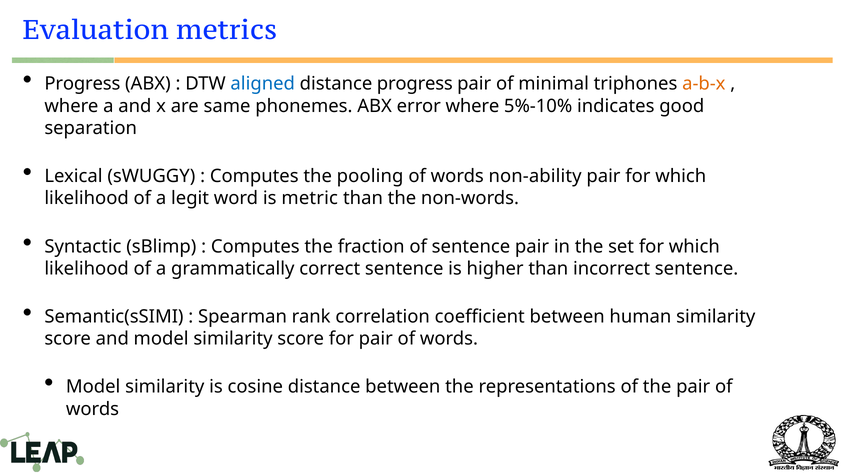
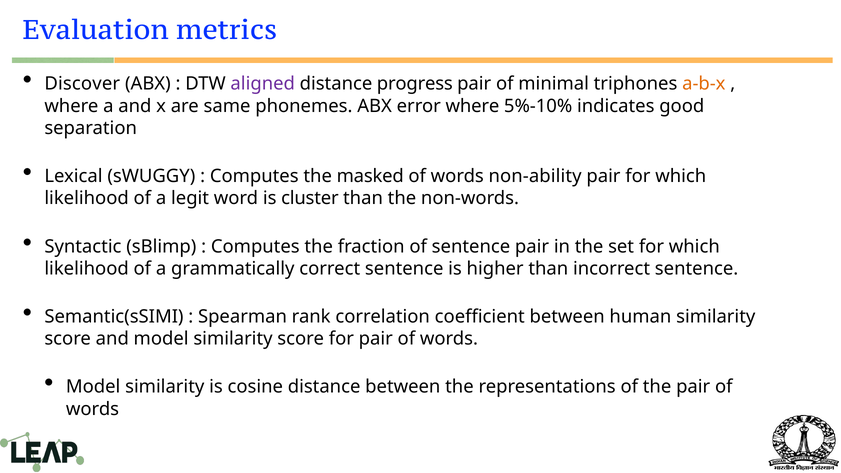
Progress: Progress -> Discover (82, 84)
aligned colour: blue -> purple (263, 84)
pooling: pooling -> masked (370, 176)
metric: metric -> cluster (310, 198)
